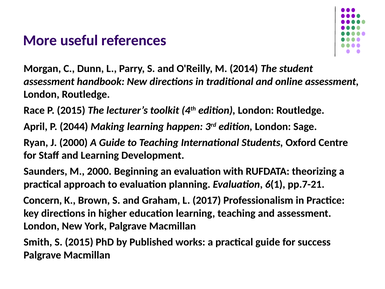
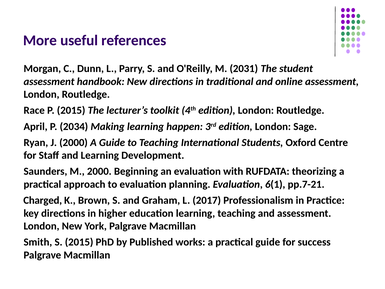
2014: 2014 -> 2031 (244, 69)
2044: 2044 -> 2034 (74, 126)
Concern: Concern -> Charged (43, 200)
